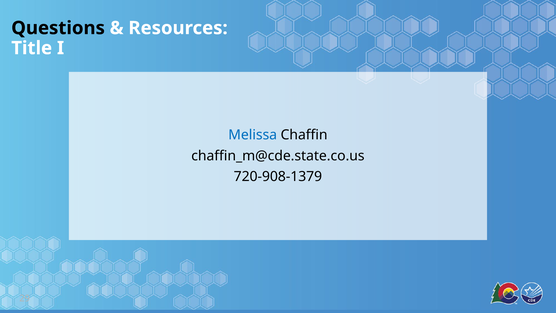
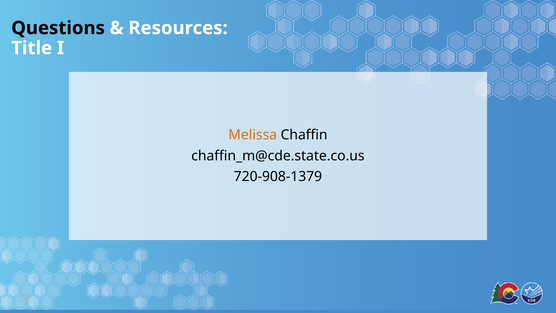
Melissa colour: blue -> orange (253, 135)
